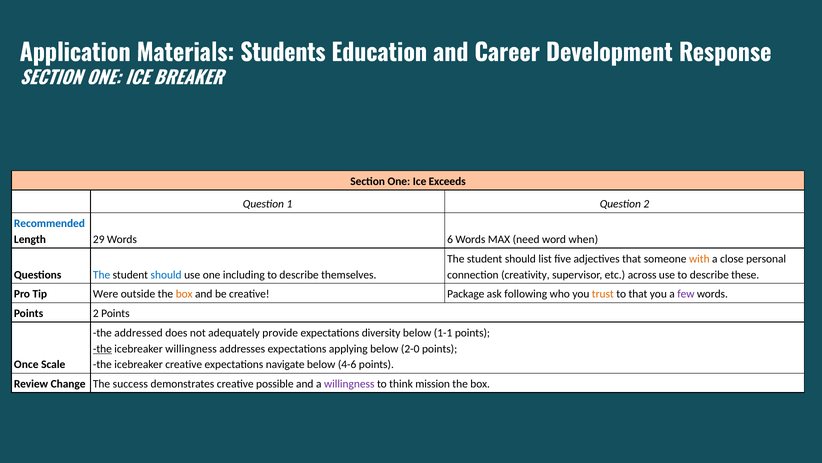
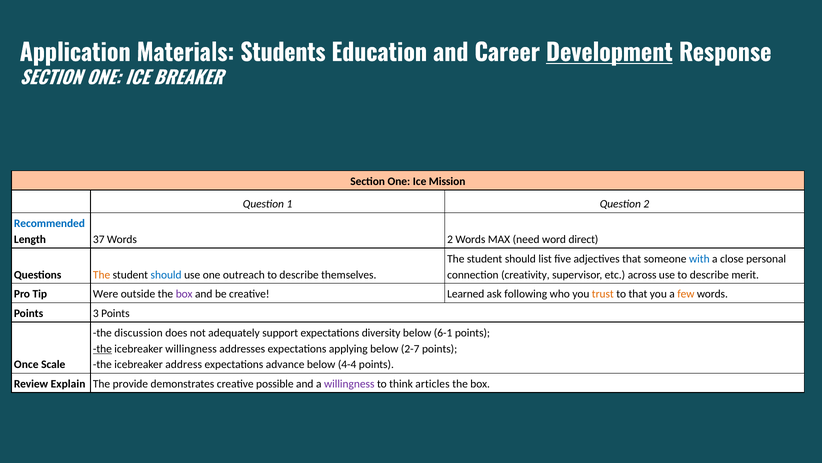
Development underline: none -> present (609, 53)
Exceeds: Exceeds -> Mission (447, 181)
29: 29 -> 37 (99, 239)
Words 6: 6 -> 2 (450, 239)
when: when -> direct (583, 239)
with colour: orange -> blue (699, 258)
The colour: blue -> orange (102, 274)
including: including -> outreach (244, 274)
these: these -> merit (745, 274)
box colour: orange -> purple (184, 294)
Package: Package -> Learned (466, 294)
few colour: purple -> orange (686, 294)
Points 2: 2 -> 3 (96, 313)
addressed: addressed -> discussion (139, 332)
provide: provide -> support (280, 332)
1-1: 1-1 -> 6-1 (443, 332)
2-0: 2-0 -> 2-7 (410, 348)
icebreaker creative: creative -> address (184, 364)
navigate: navigate -> advance (285, 364)
4-6: 4-6 -> 4-4 (347, 364)
Change: Change -> Explain (68, 384)
success: success -> provide (130, 384)
mission: mission -> articles (433, 384)
